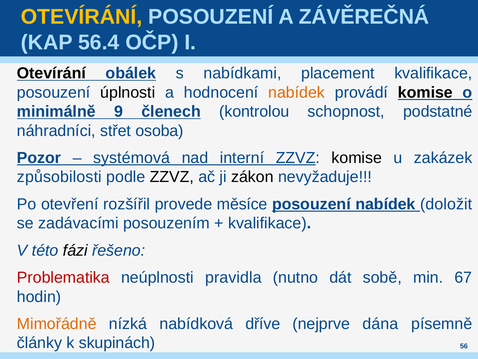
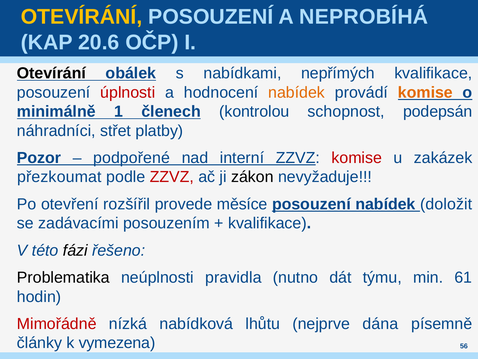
ZÁVĚREČNÁ: ZÁVĚREČNÁ -> NEPROBÍHÁ (364, 17)
56.4: 56.4 -> 20.6 (99, 42)
placement: placement -> nepřímých (338, 73)
úplnosti colour: black -> red (128, 92)
komise colour: black -> orange (425, 92)
9: 9 -> 1 (119, 111)
podstatné: podstatné -> podepsán (438, 111)
osoba: osoba -> platby (159, 131)
systémová: systémová -> podpořené (132, 158)
komise colour: black -> red (357, 158)
způsobilosti: způsobilosti -> přezkoumat (59, 177)
ZZVZ colour: black -> red (172, 177)
Problematika colour: red -> black (63, 277)
sobě: sobě -> týmu (382, 277)
67: 67 -> 61 (463, 277)
Mimořádně colour: orange -> red (57, 323)
dříve: dříve -> lhůtu (263, 323)
skupinách: skupinách -> vymezena (117, 343)
